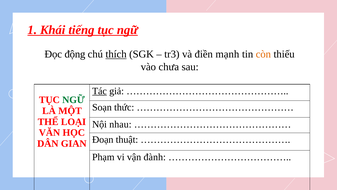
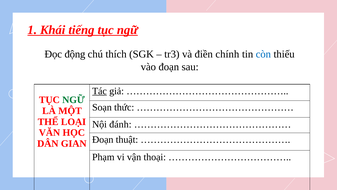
thích underline: present -> none (116, 54)
mạnh: mạnh -> chính (227, 54)
còn colour: orange -> blue (263, 54)
vào chưa: chưa -> đoạn (169, 67)
nhau: nhau -> đánh (120, 124)
đành: đành -> thoại (155, 157)
